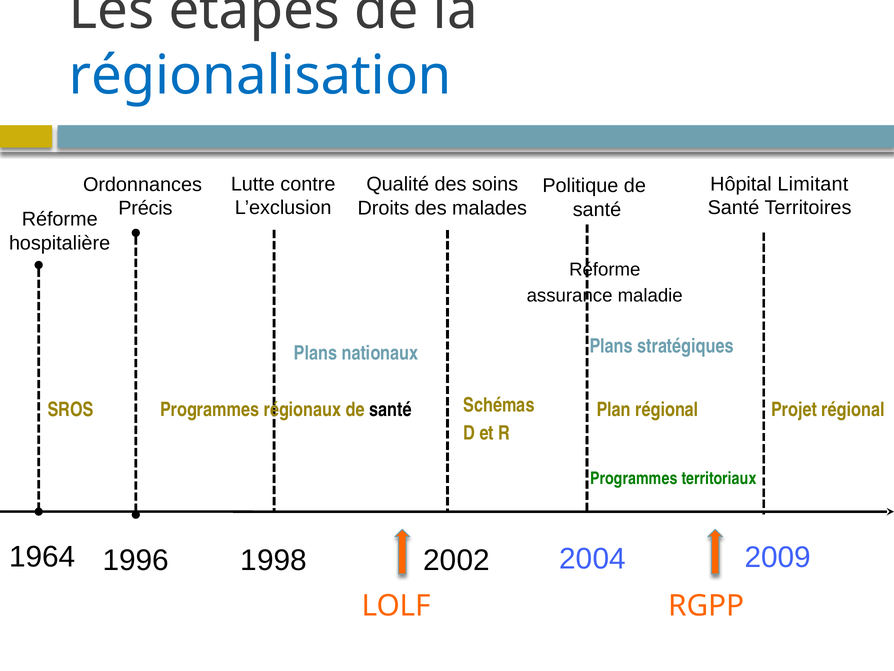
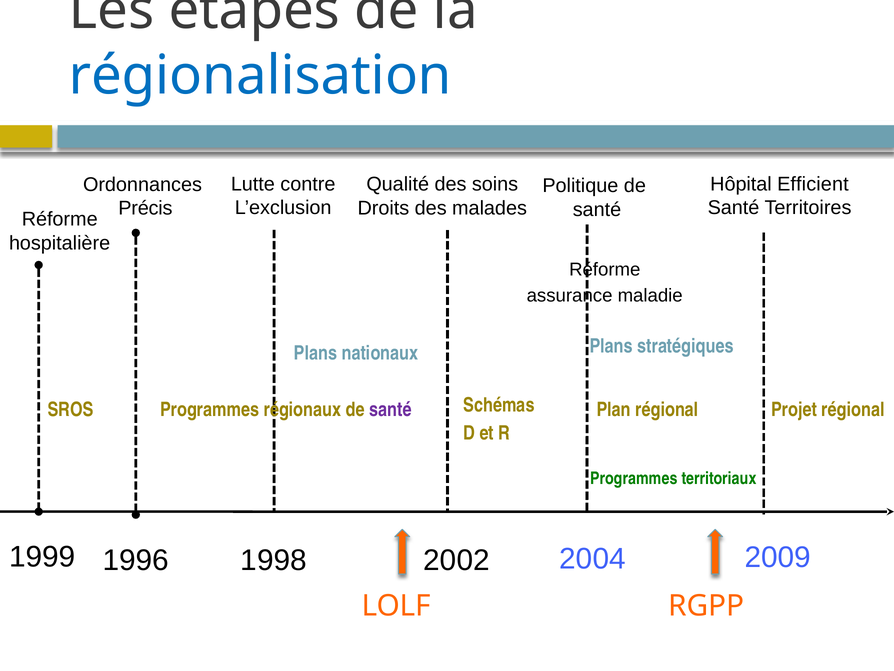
Limitant: Limitant -> Efficient (813, 184)
santé colour: black -> purple (390, 409)
1964: 1964 -> 1999 (42, 557)
